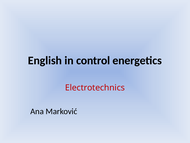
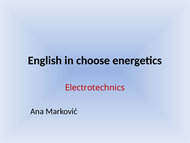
control: control -> choose (93, 60)
